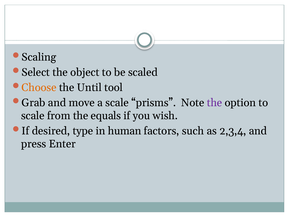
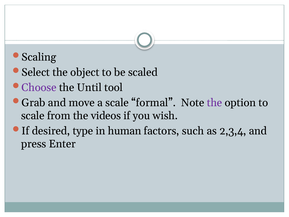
Choose colour: orange -> purple (39, 87)
prisms: prisms -> formal (154, 103)
equals: equals -> videos (106, 116)
